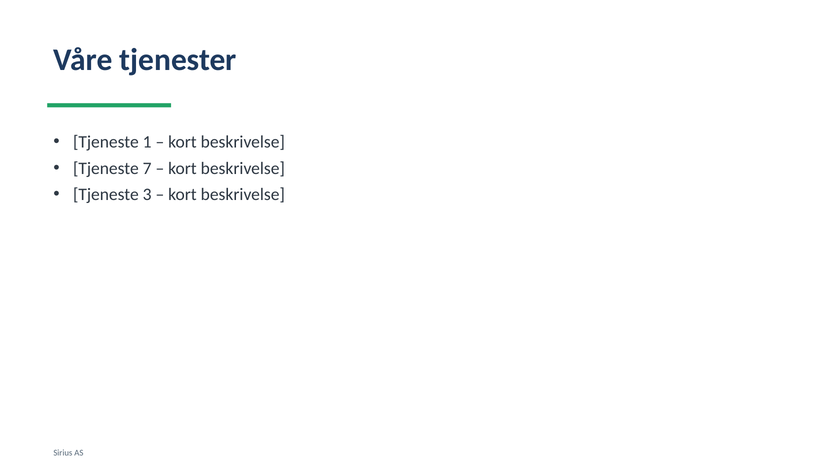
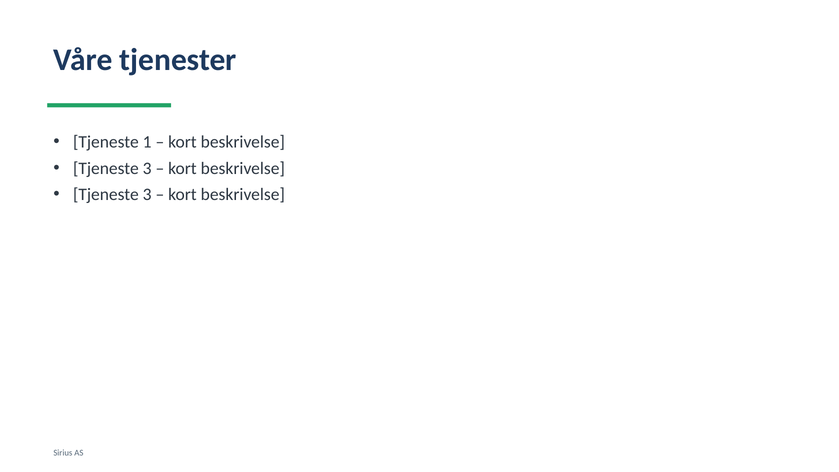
7: 7 -> 3 (147, 168)
